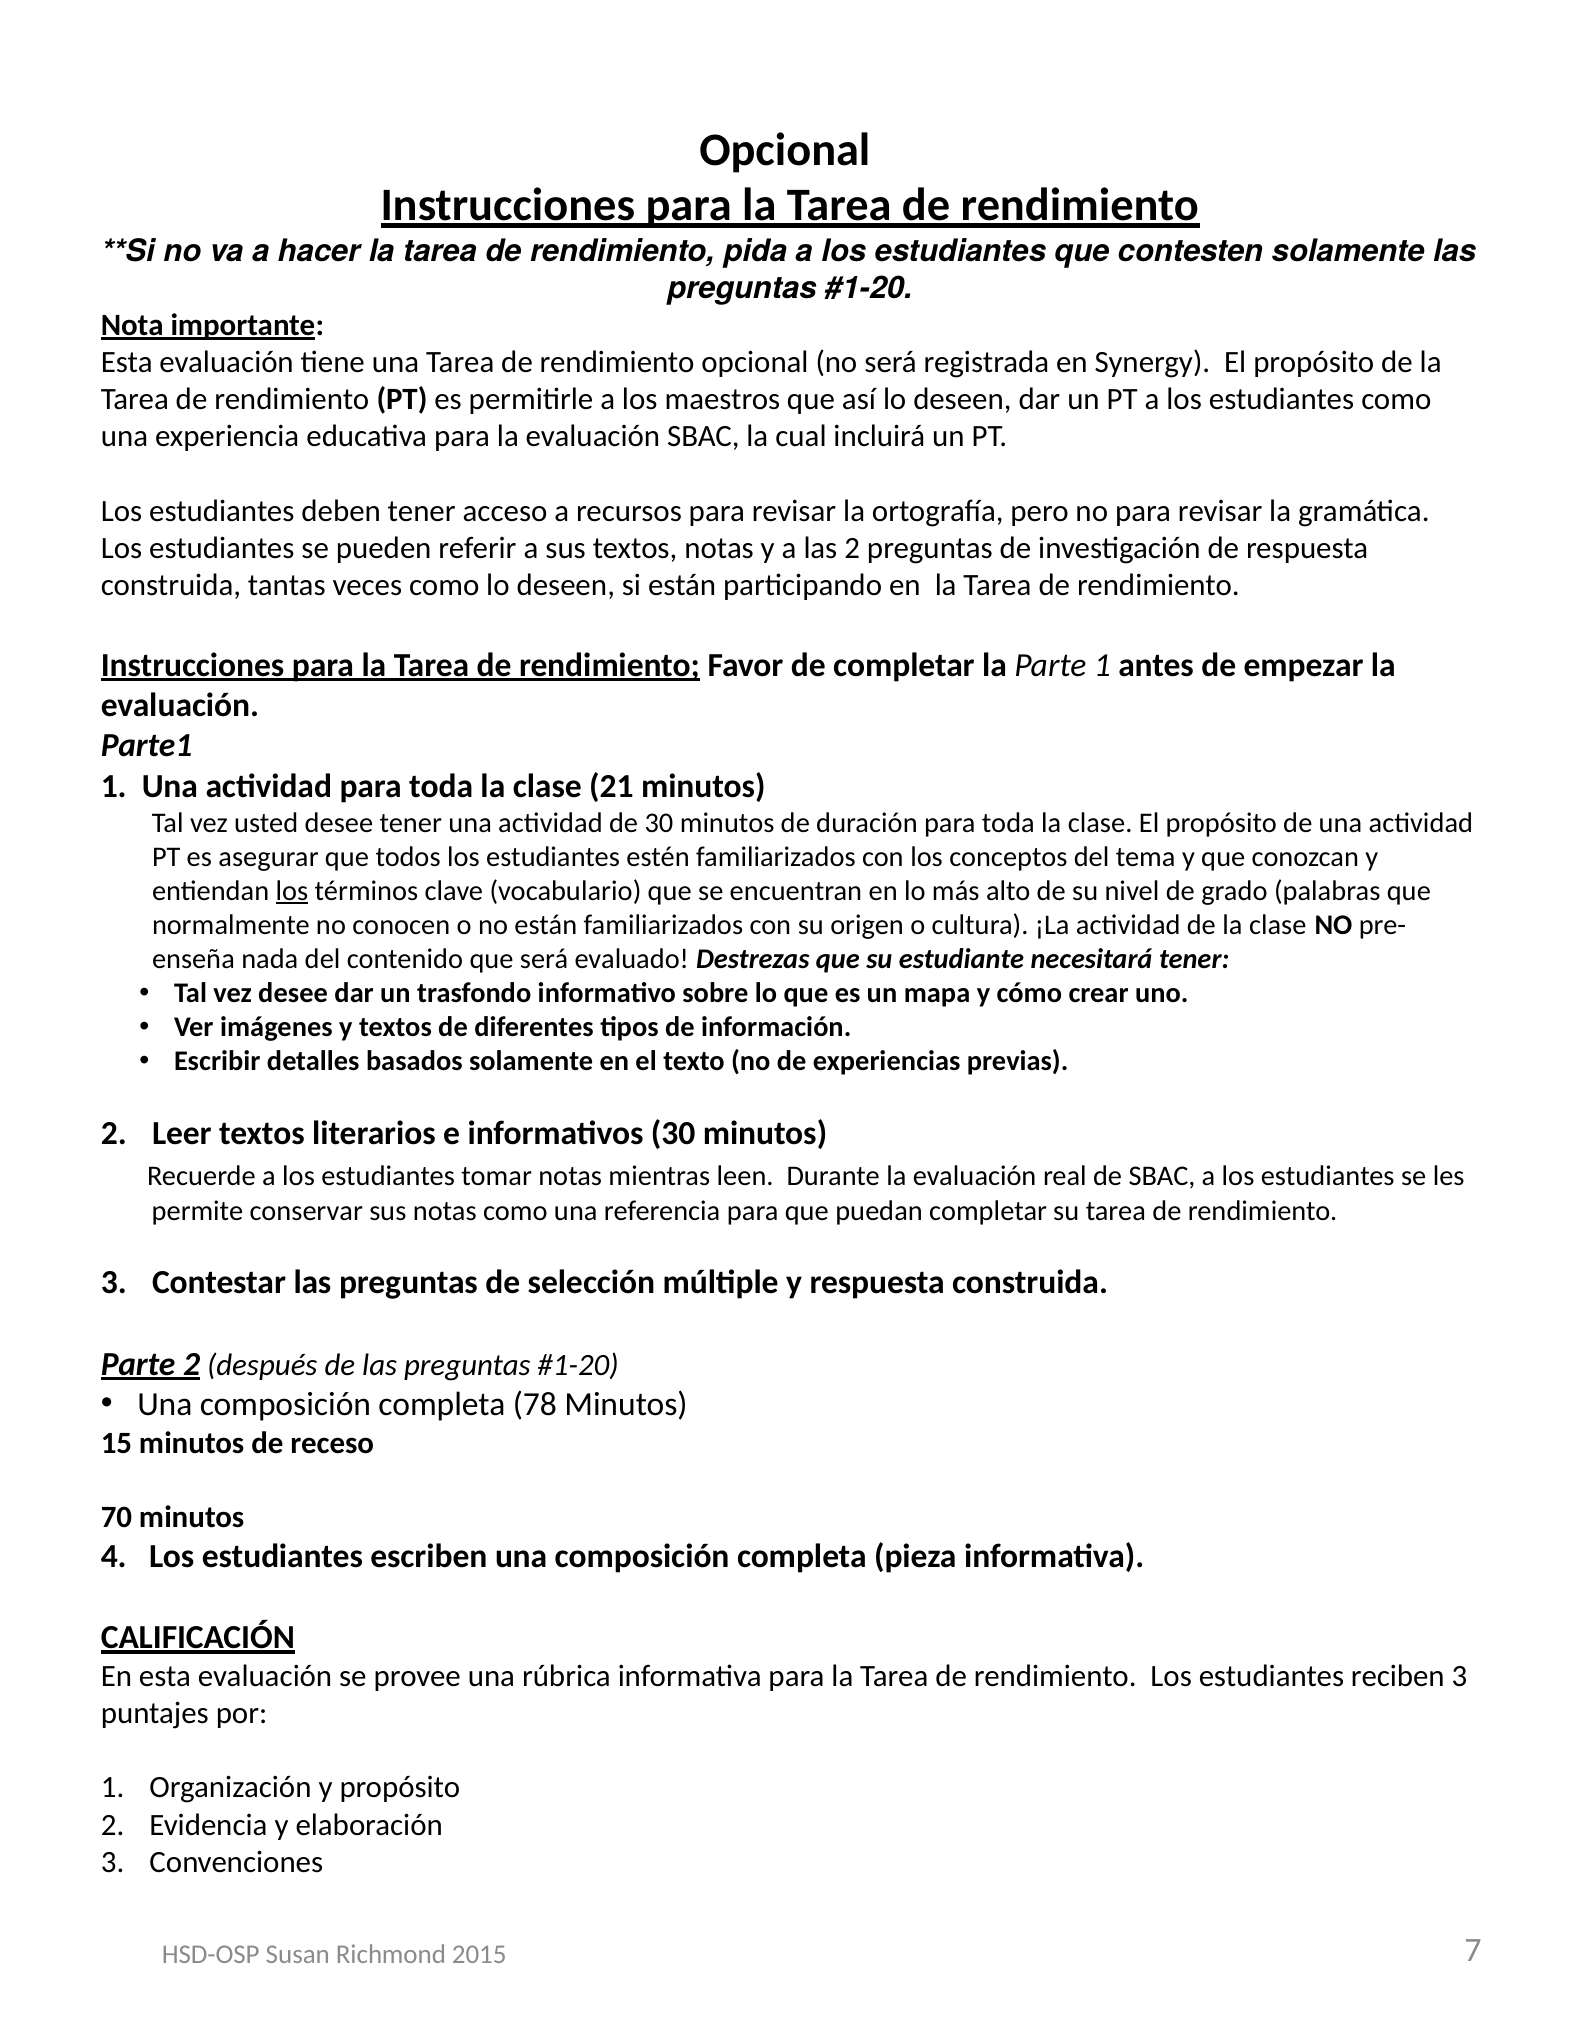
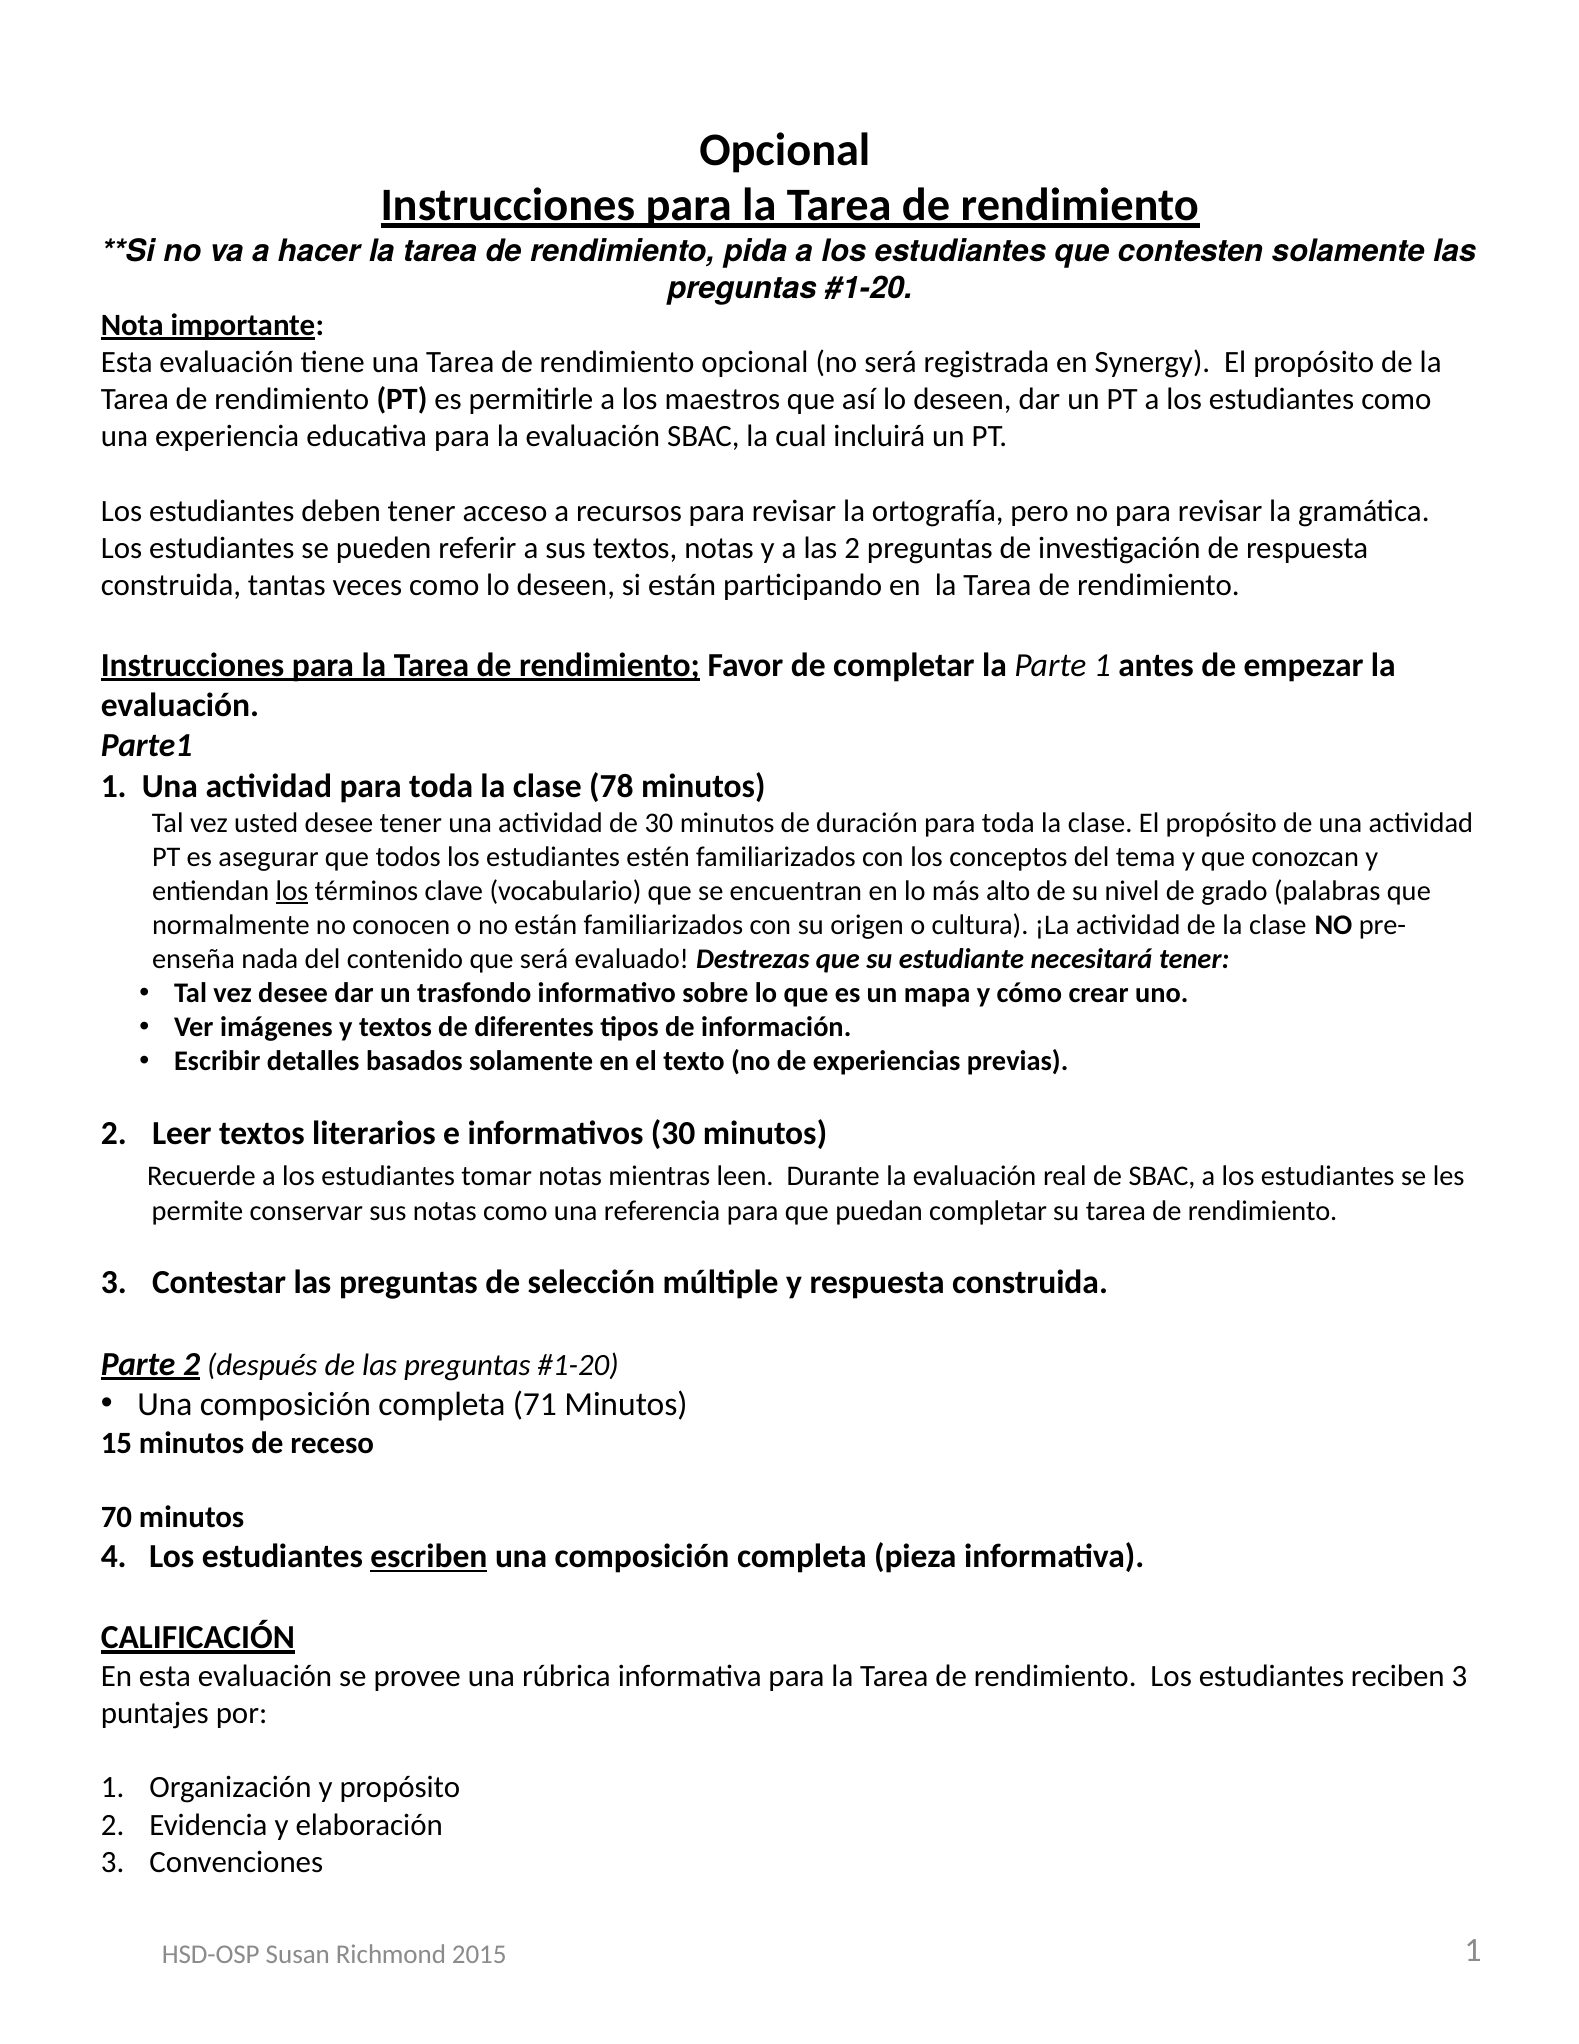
21: 21 -> 78 (611, 786)
78: 78 -> 71 (535, 1404)
escriben underline: none -> present (429, 1556)
2015 7: 7 -> 1 (1473, 1950)
